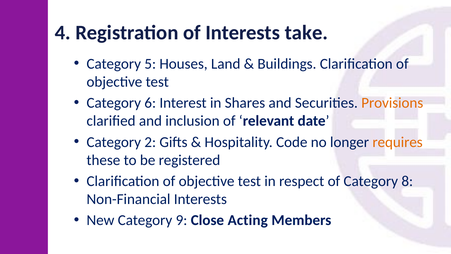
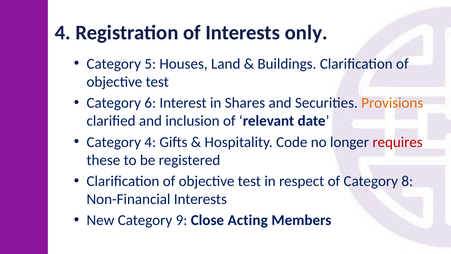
take: take -> only (306, 33)
Category 2: 2 -> 4 (150, 142)
requires colour: orange -> red (398, 142)
